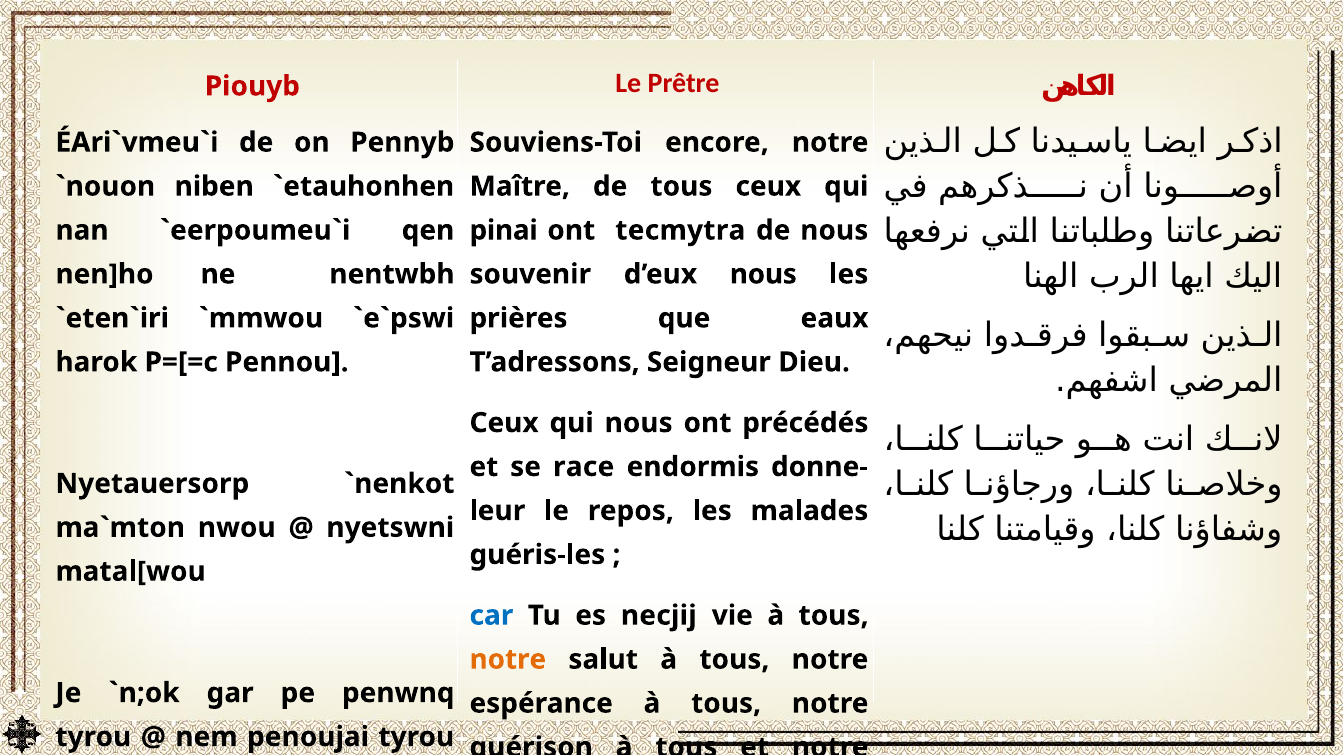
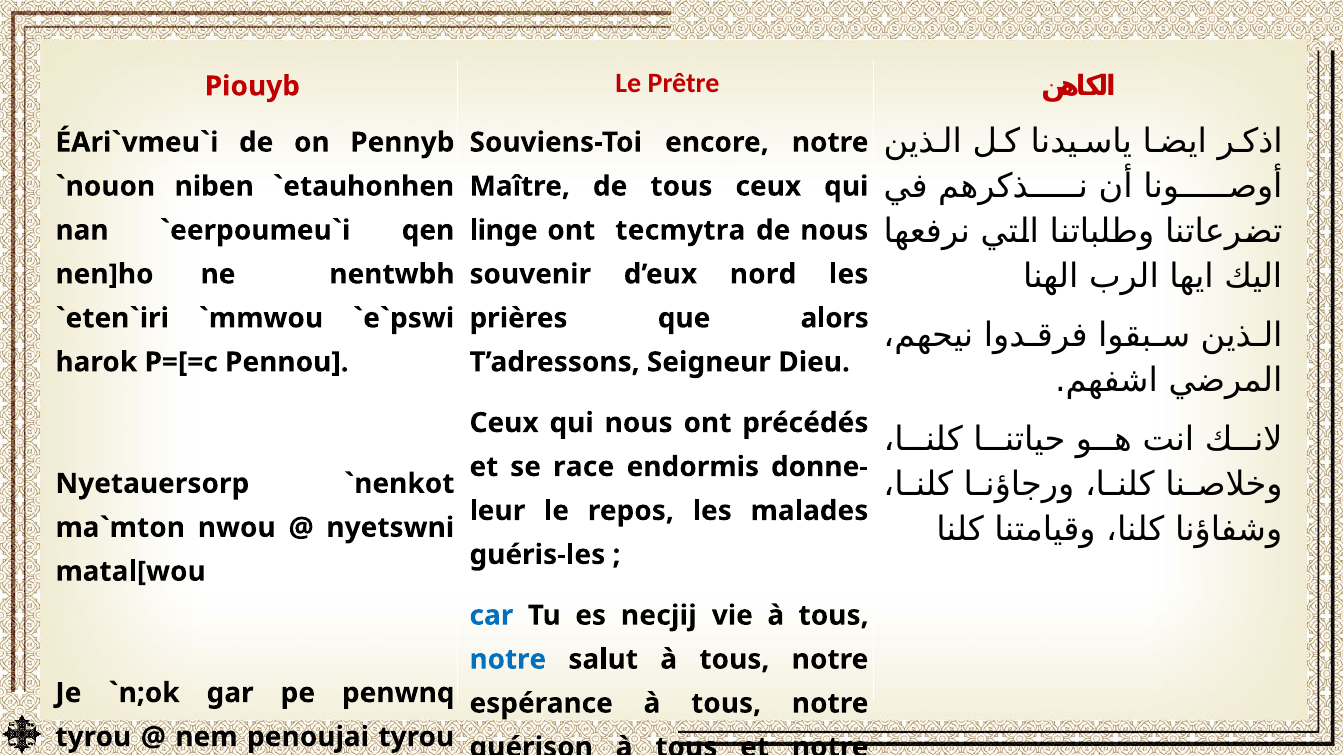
pinai: pinai -> linge (504, 230)
d’eux nous: nous -> nord (763, 274)
eaux: eaux -> alors (835, 318)
notre colour: orange -> blue (508, 660)
